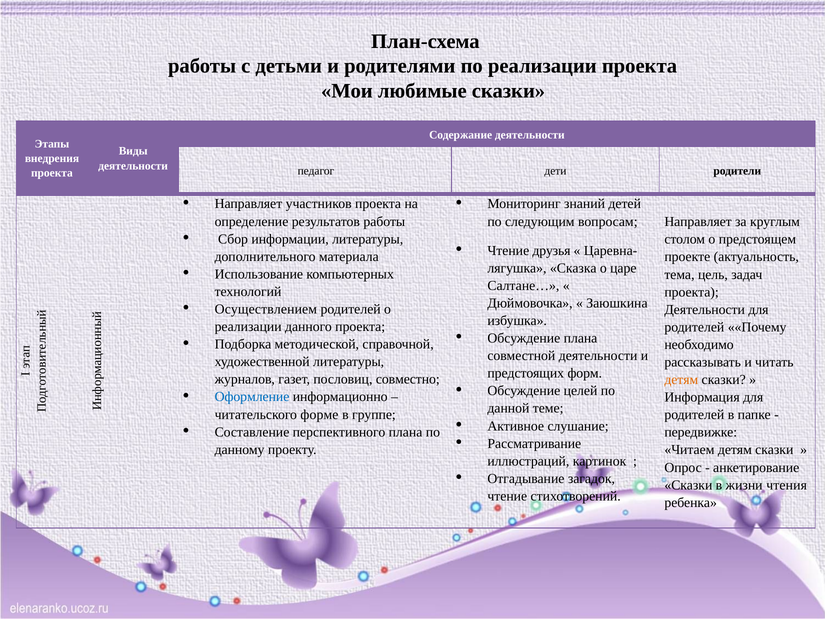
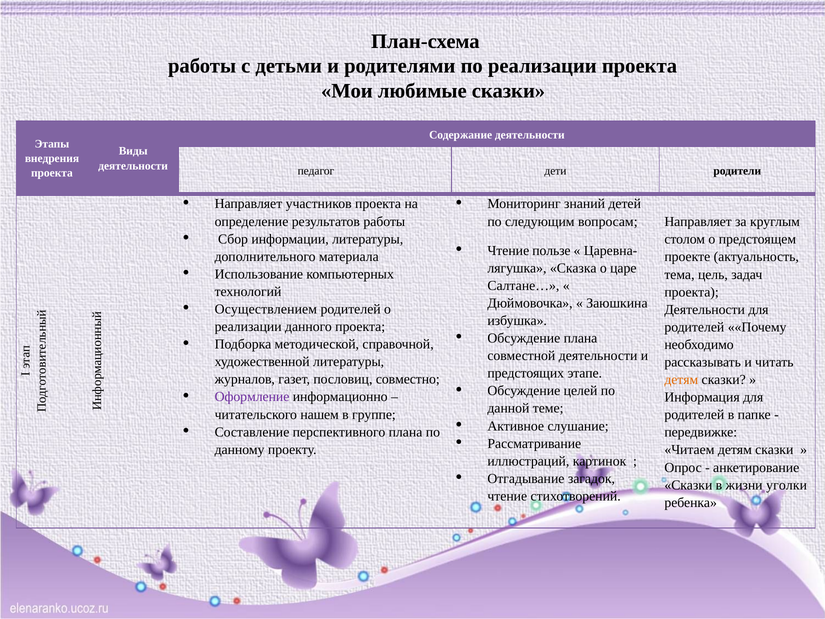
друзья: друзья -> пользе (551, 250)
форм: форм -> этапе (585, 373)
Оформление colour: blue -> purple (252, 397)
форме: форме -> нашем (320, 414)
чтения: чтения -> уголки (787, 485)
